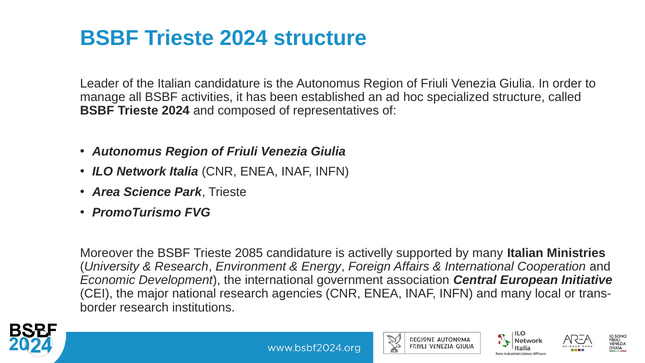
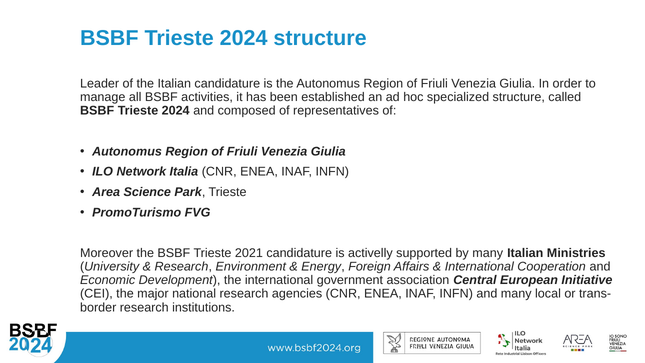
2085: 2085 -> 2021 (249, 253)
